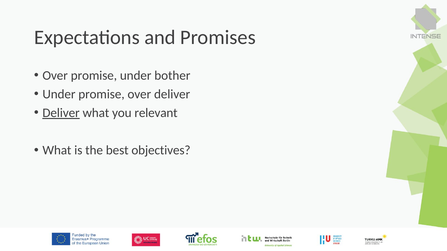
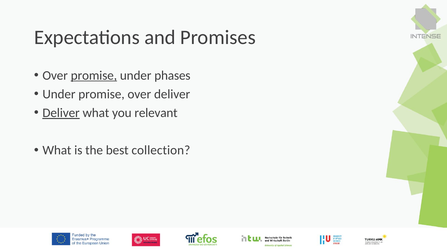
promise underline: none -> present (94, 76)
bother: bother -> phases (172, 76)
objectives: objectives -> collection (161, 151)
